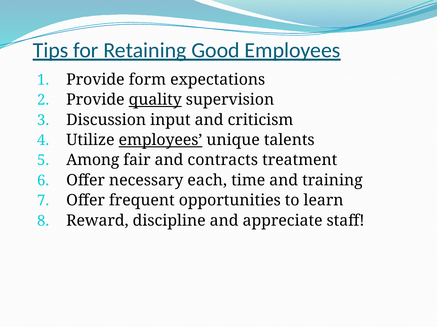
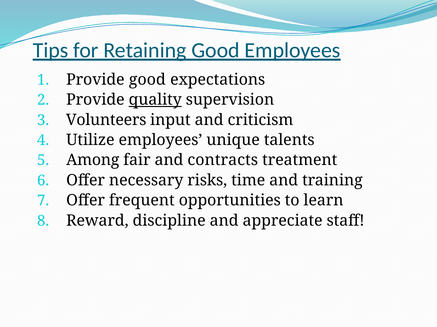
Provide form: form -> good (147, 80)
Discussion: Discussion -> Volunteers (106, 120)
employees underline: present -> none (160, 140)
each: each -> risks (207, 181)
